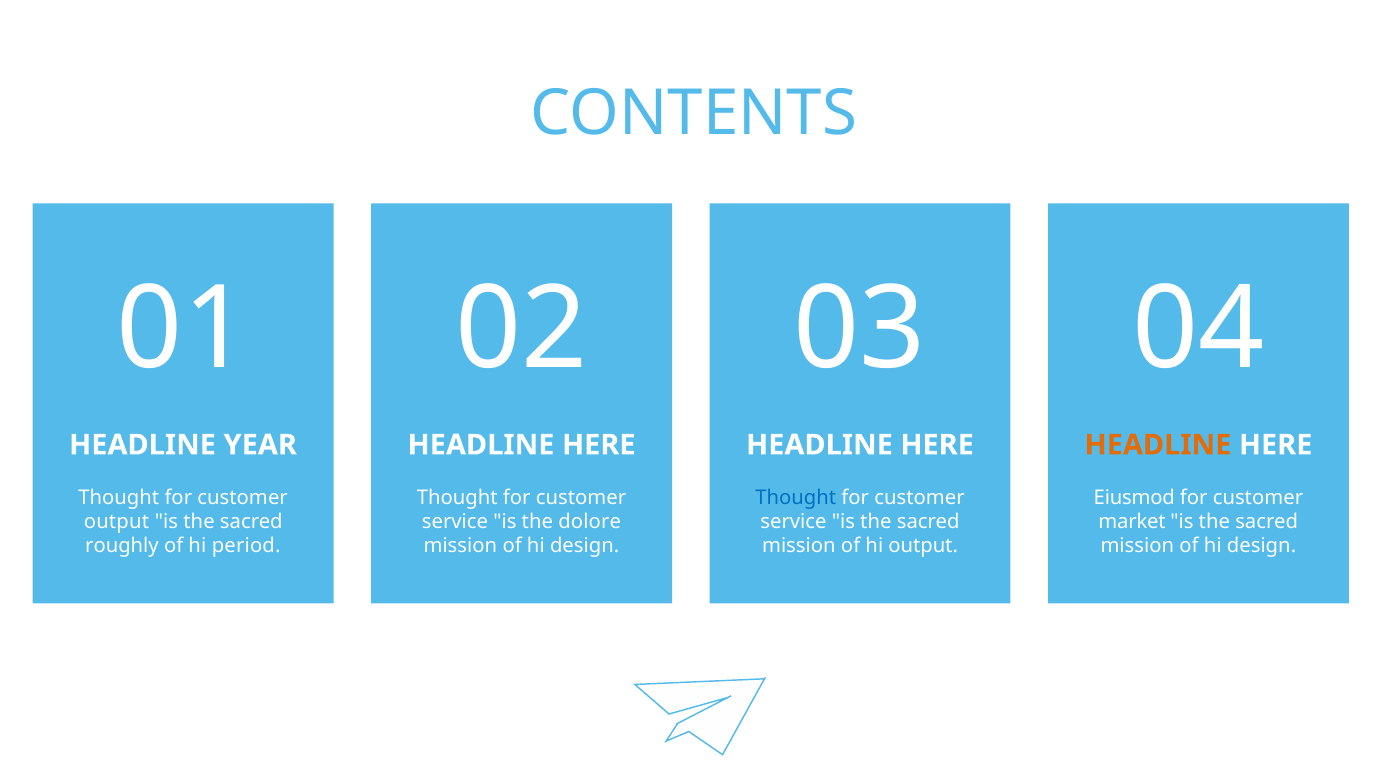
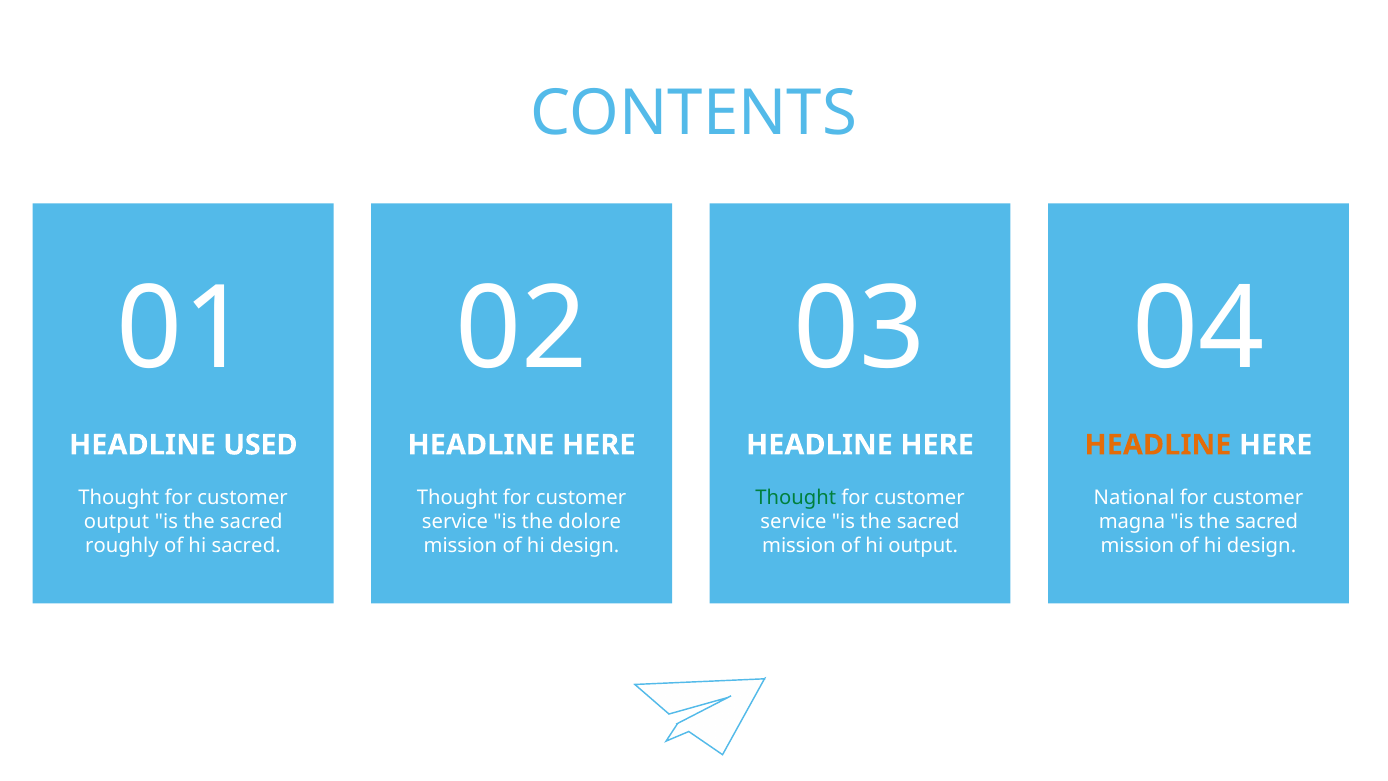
YEAR: YEAR -> USED (260, 445)
Thought colour: blue -> green (796, 497)
Eiusmod: Eiusmod -> National (1134, 497)
market: market -> magna (1132, 522)
hi period: period -> sacred (246, 546)
